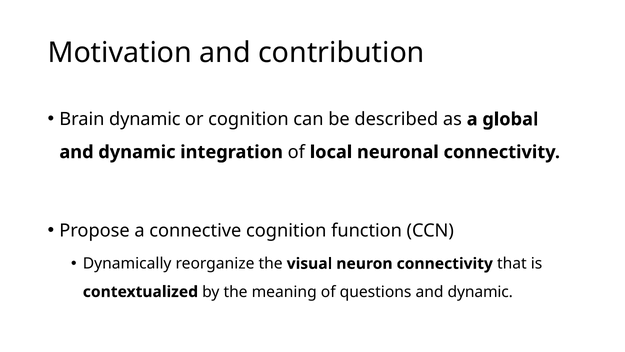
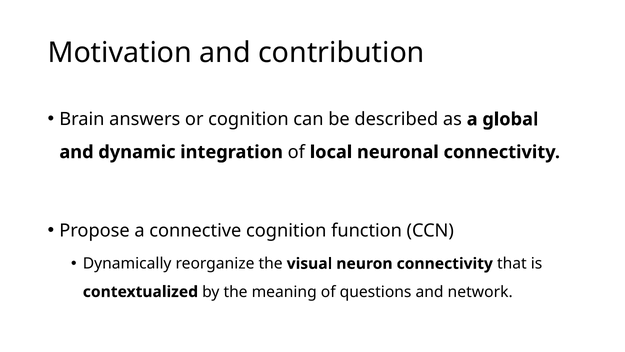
Brain dynamic: dynamic -> answers (145, 119)
questions and dynamic: dynamic -> network (480, 291)
